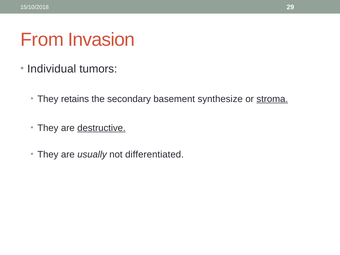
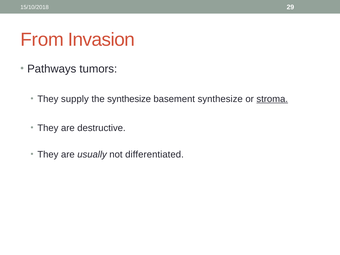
Individual: Individual -> Pathways (52, 69)
retains: retains -> supply (75, 99)
the secondary: secondary -> synthesize (129, 99)
destructive underline: present -> none (101, 128)
